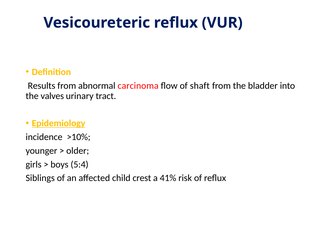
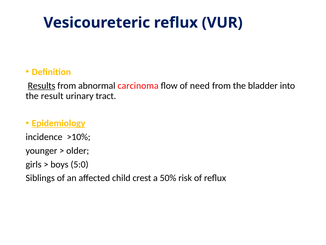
Results underline: none -> present (42, 85)
shaft: shaft -> need (200, 85)
valves: valves -> result (52, 96)
5:4: 5:4 -> 5:0 (80, 164)
41%: 41% -> 50% (168, 178)
